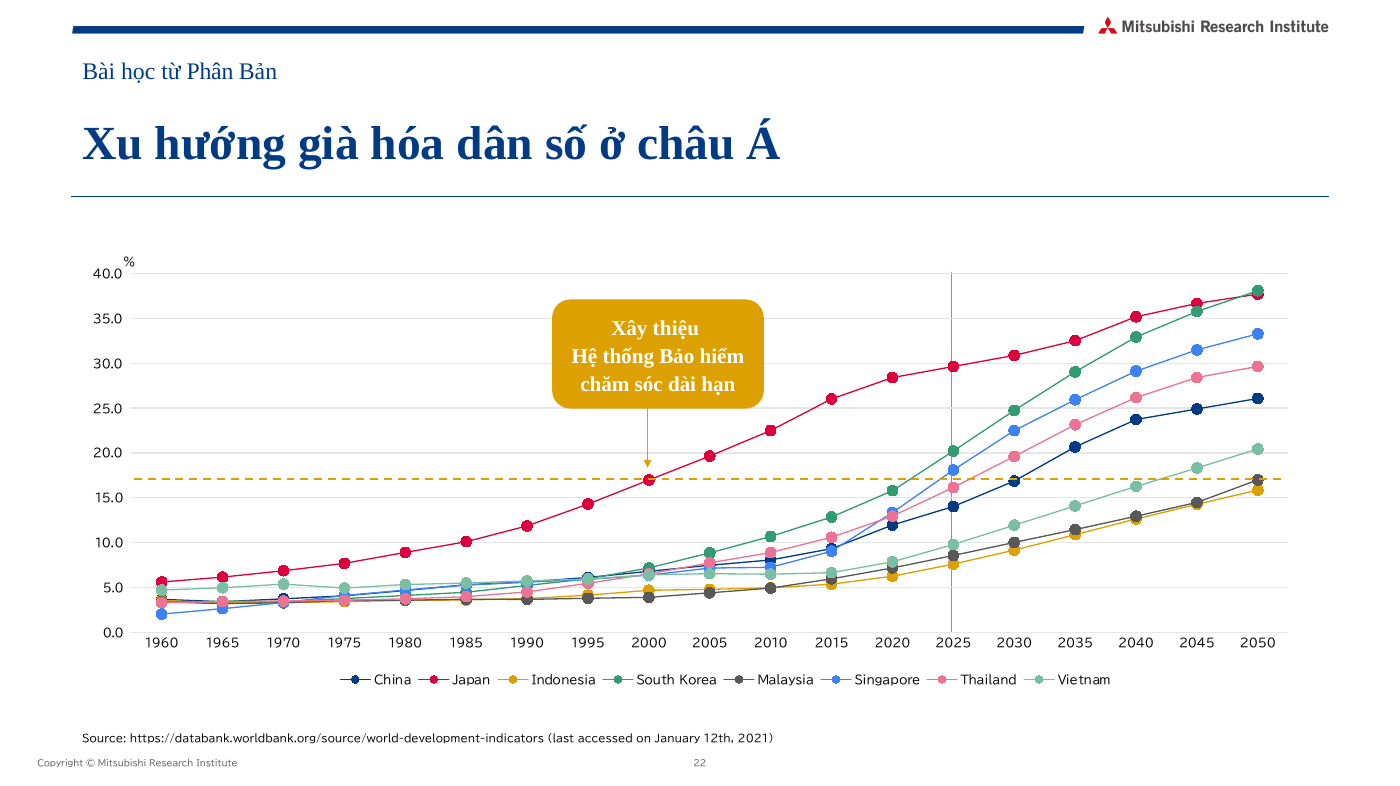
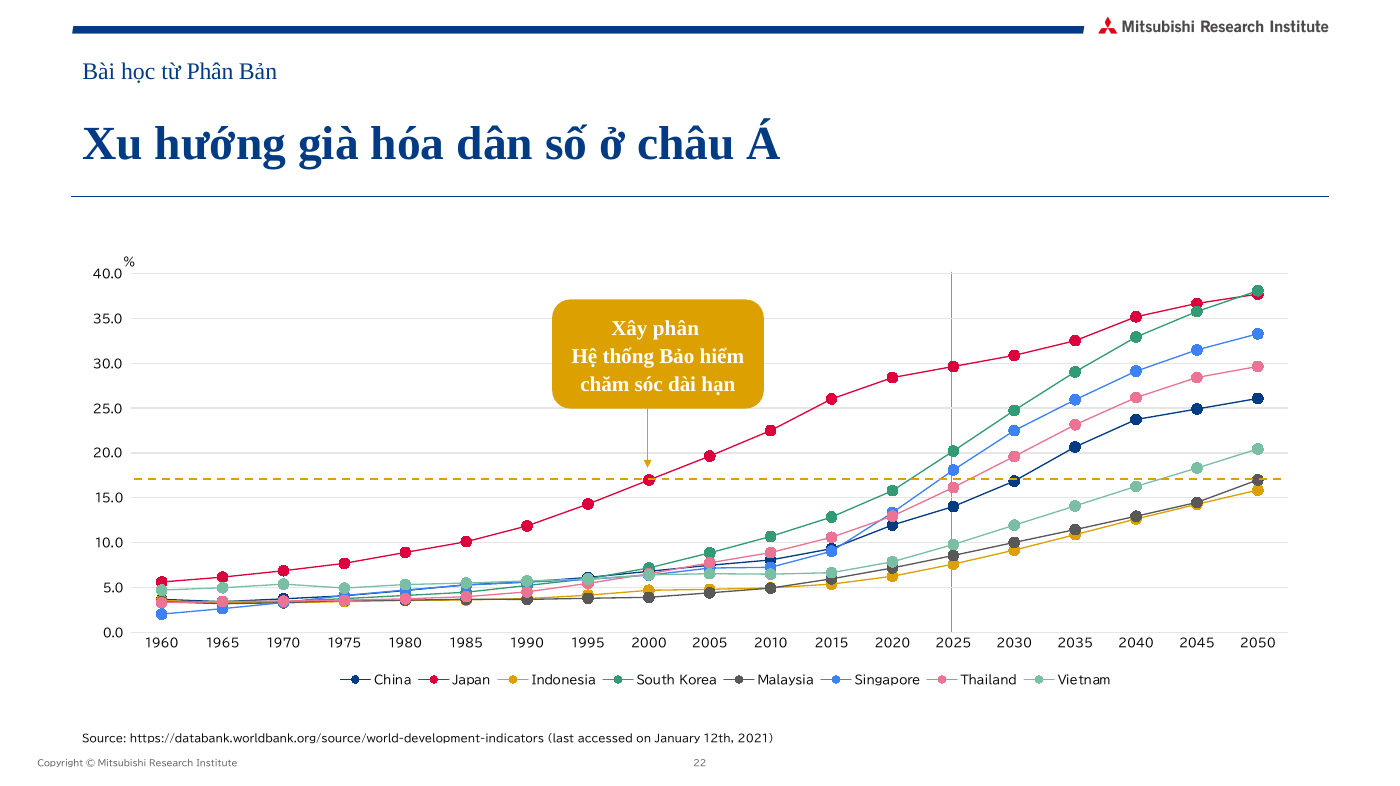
Xây thiệu: thiệu -> phân (676, 329)
